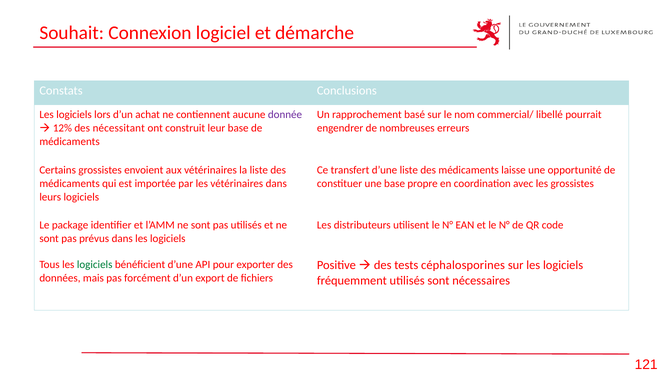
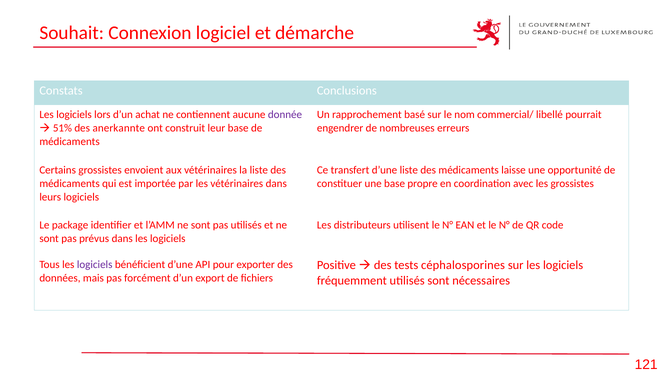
12%: 12% -> 51% (62, 128)
nécessitant: nécessitant -> anerkannte (119, 128)
logiciels colour: green -> purple (95, 264)
